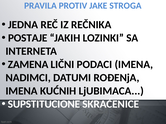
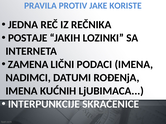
STROGA: STROGA -> KORISTE (126, 6)
SUPSTITUCIONE: SUPSTITUCIONE -> INTERPUNKCIJE (44, 105)
